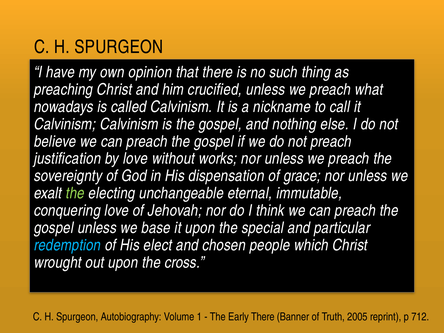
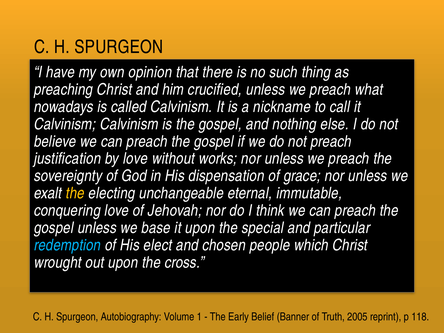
the colour: light green -> yellow (75, 193)
Early There: There -> Belief (263, 317)
712: 712 -> 118 (420, 317)
